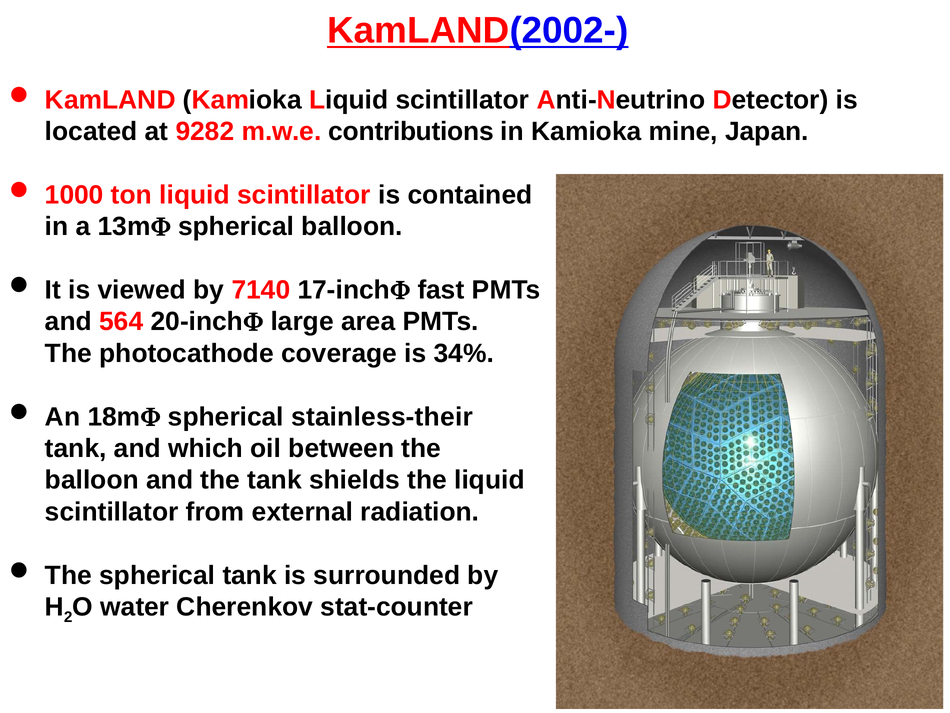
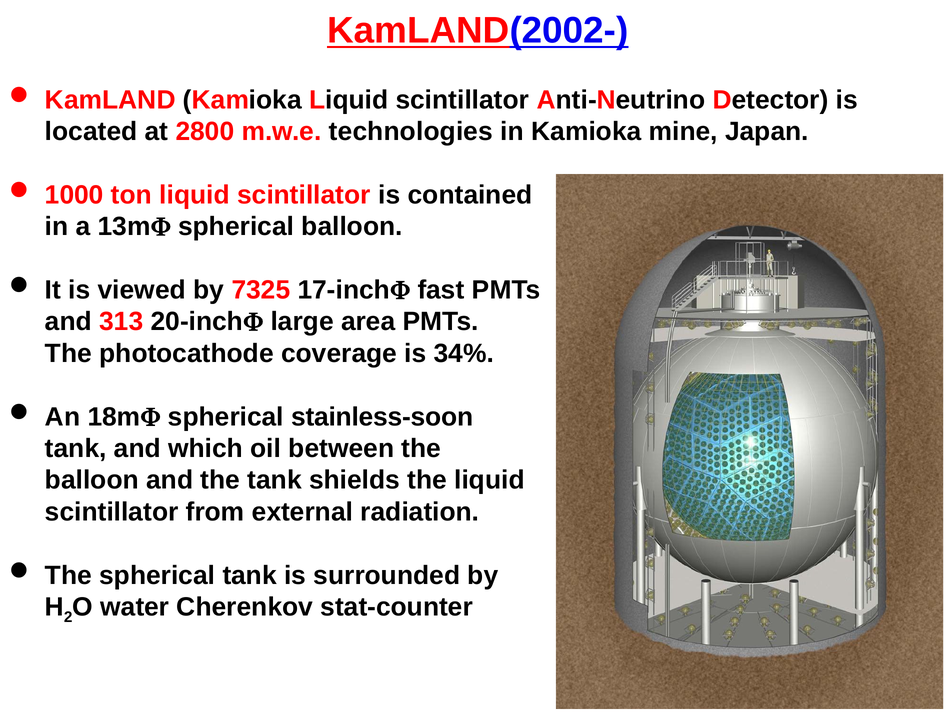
9282: 9282 -> 2800 (205, 131)
contributions: contributions -> technologies (411, 131)
7140: 7140 -> 7325 (261, 290)
564: 564 -> 313 (121, 321)
stainless-their: stainless-their -> stainless-soon (382, 417)
